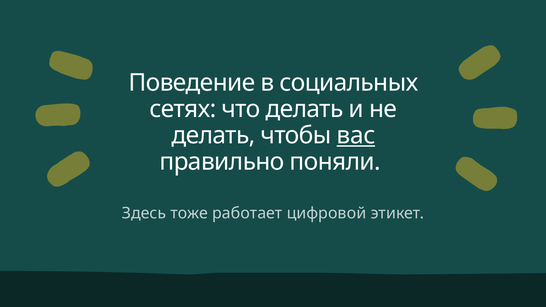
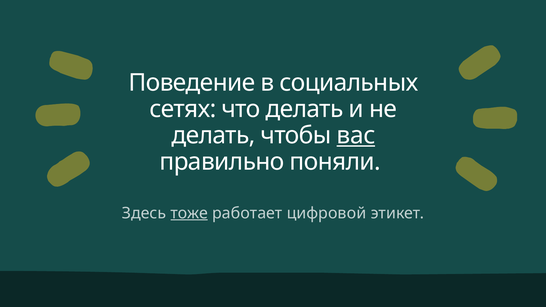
тоже underline: none -> present (189, 213)
